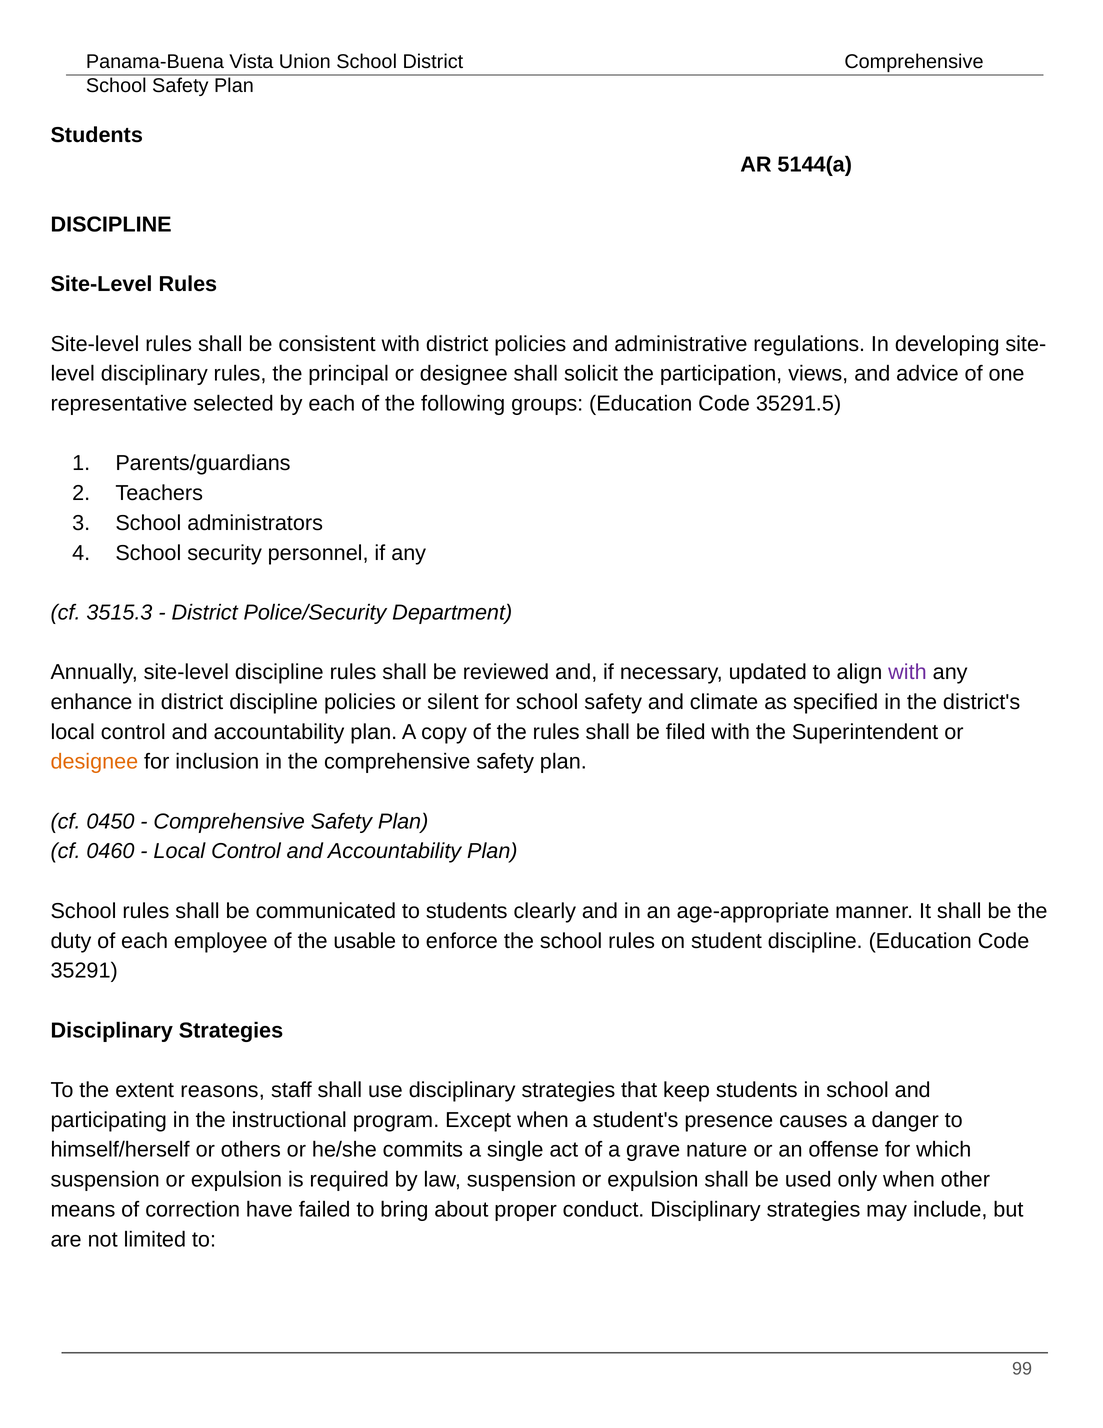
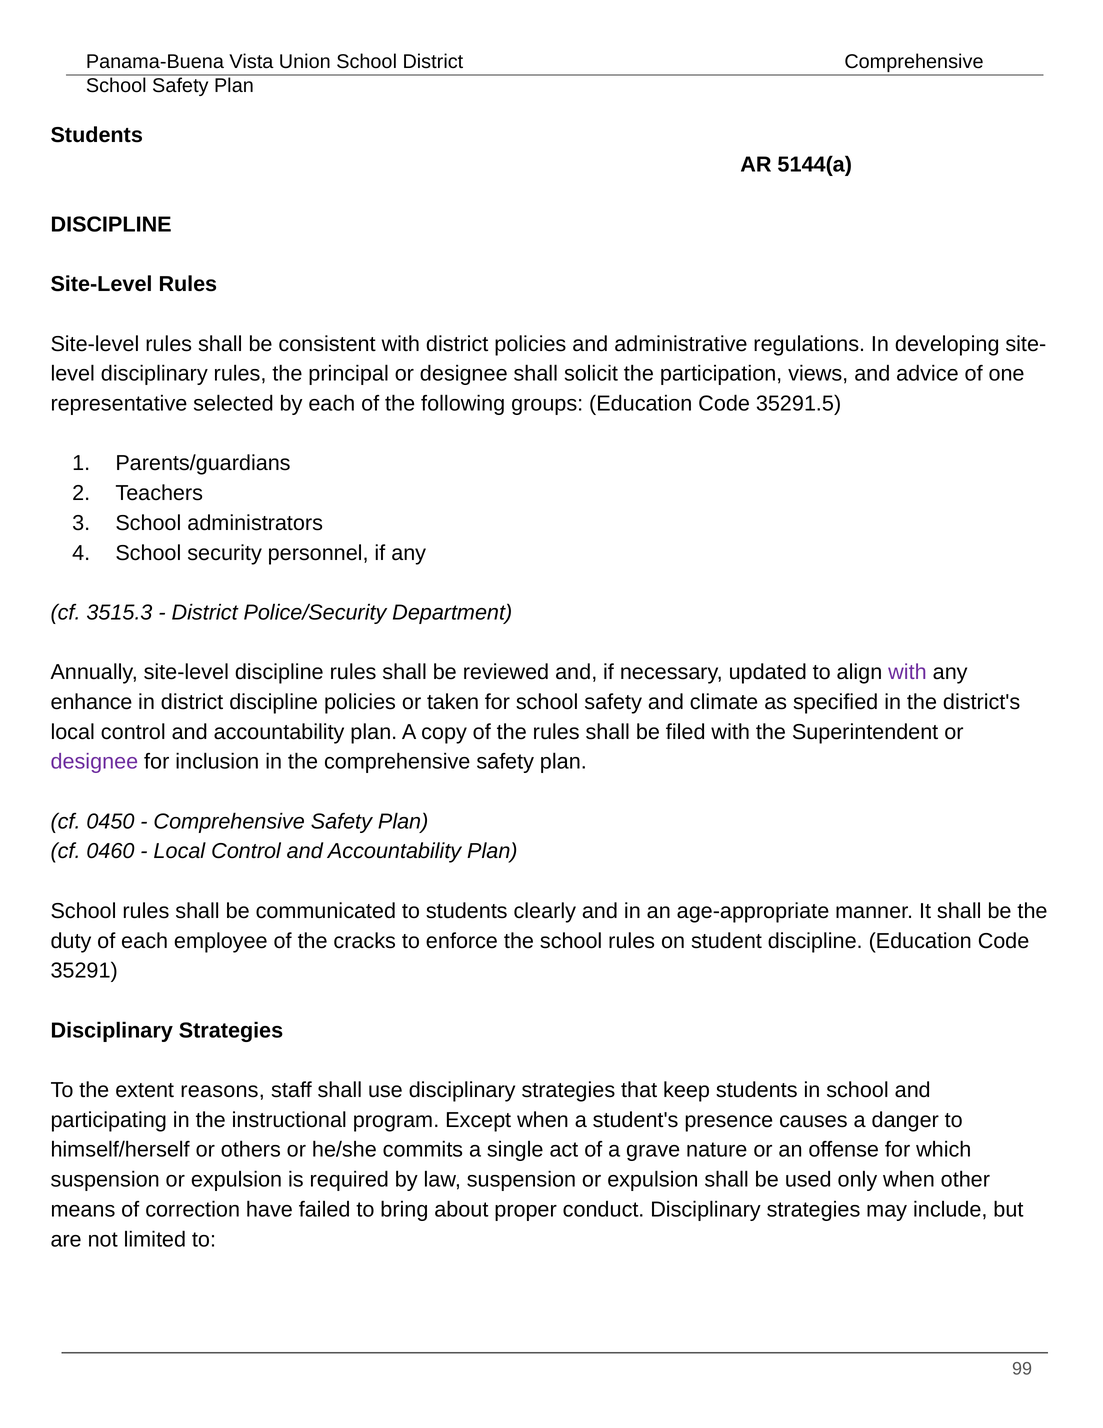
silent: silent -> taken (453, 702)
designee colour: orange -> purple (94, 761)
usable: usable -> cracks (365, 941)
